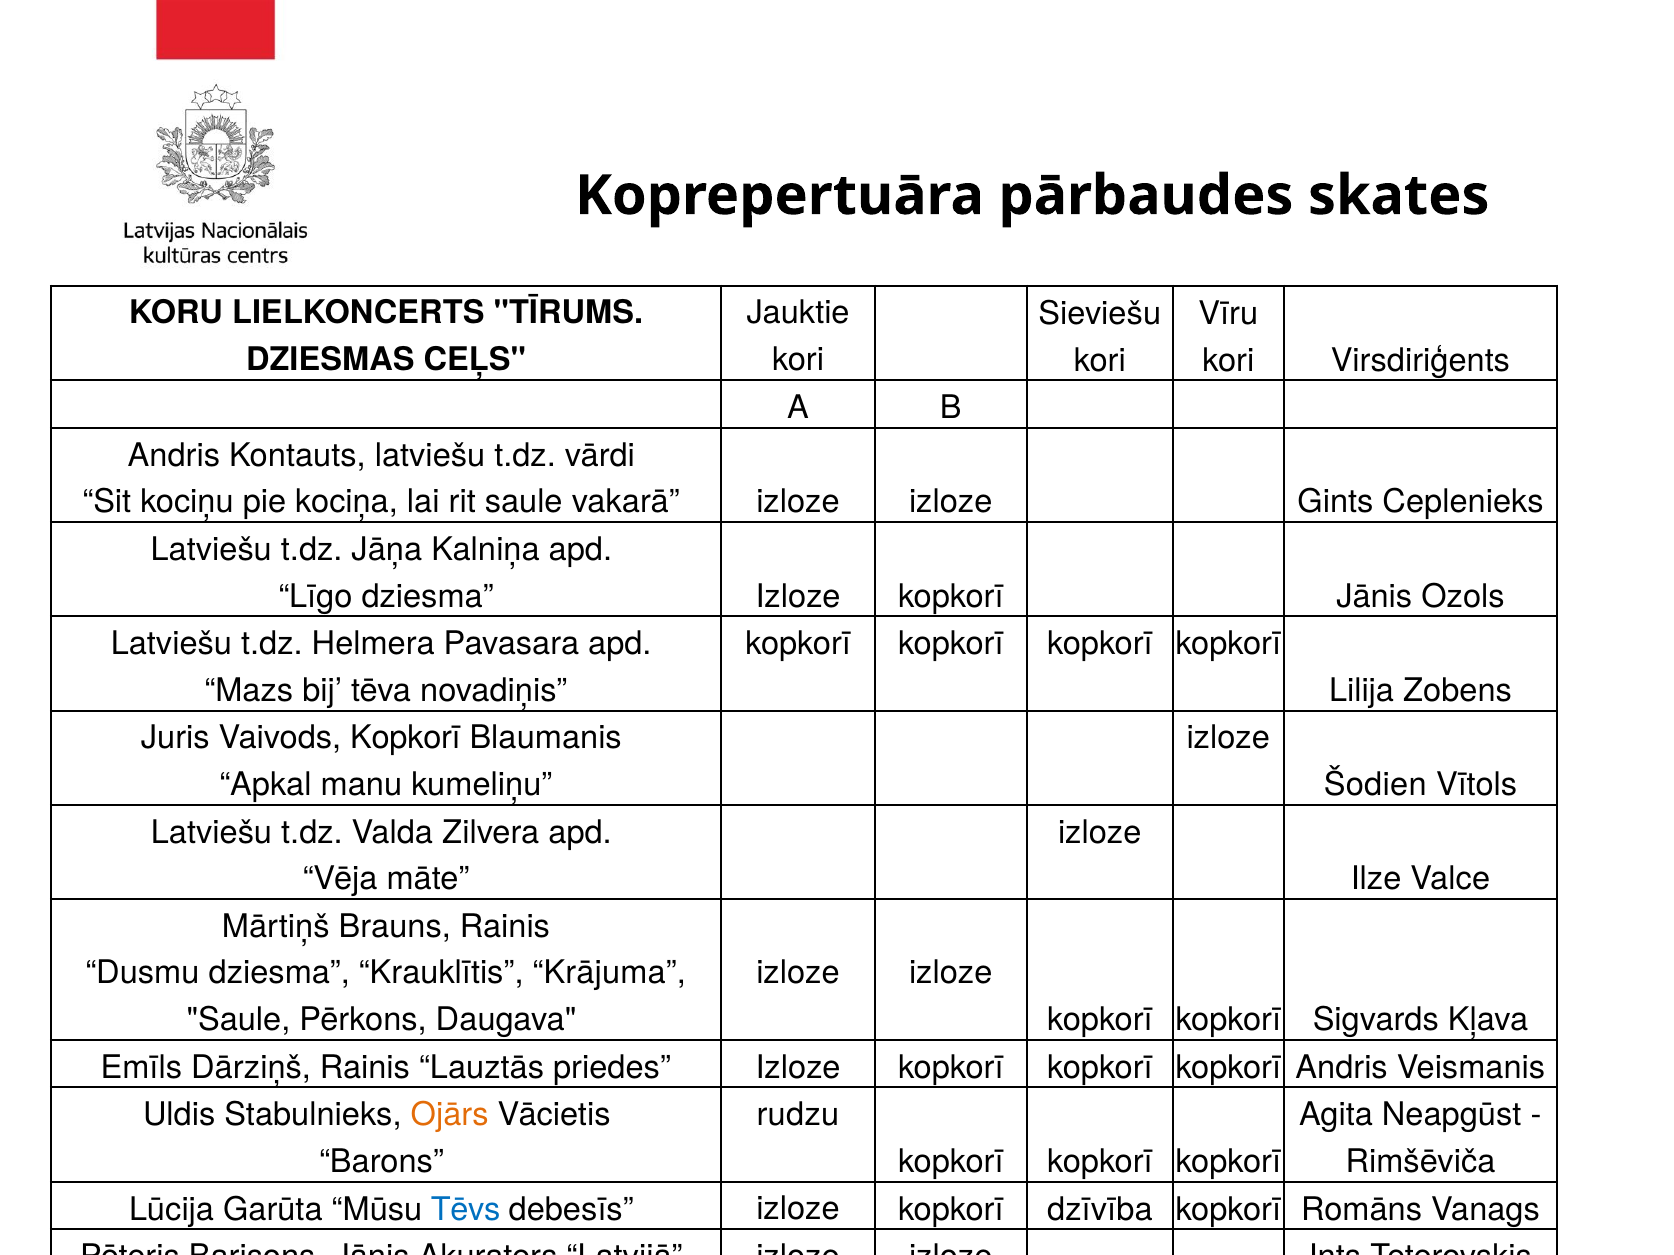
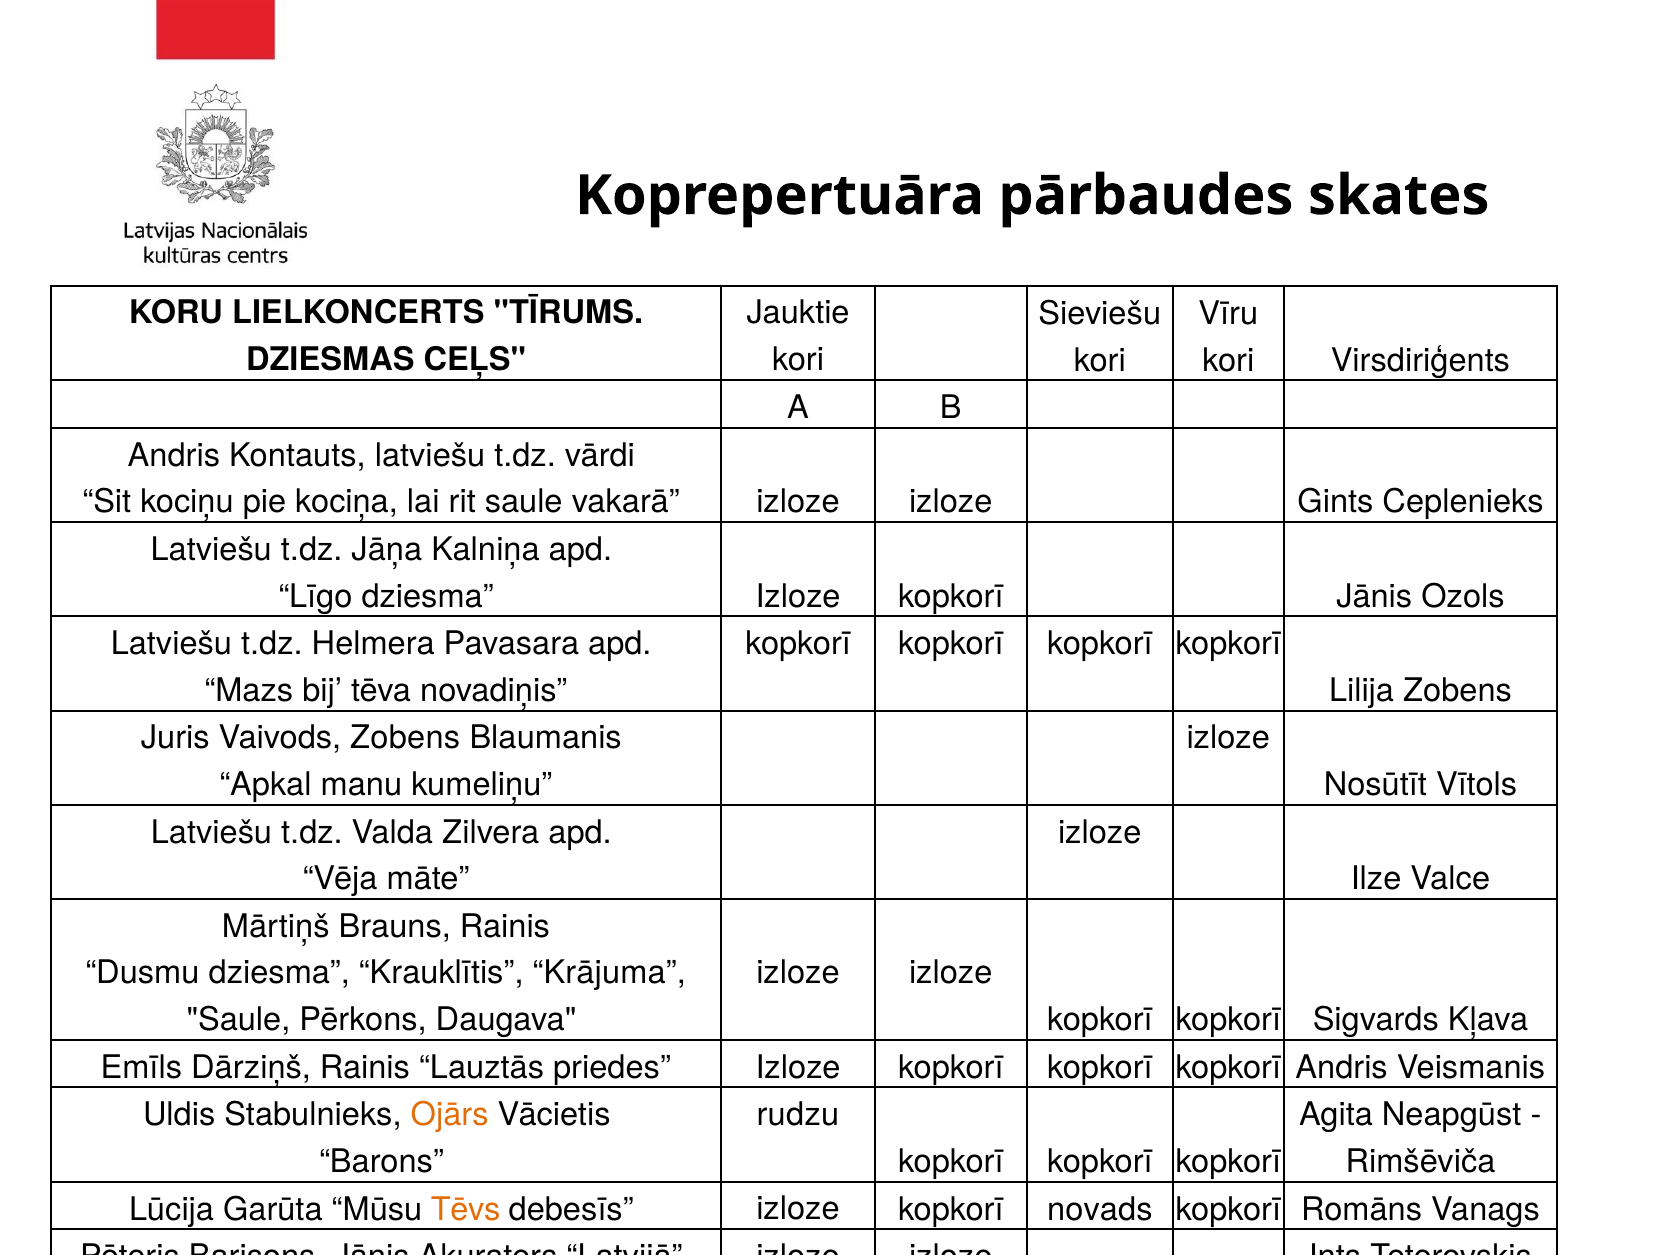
Vaivods Kopkorī: Kopkorī -> Zobens (405, 739)
Šodien: Šodien -> Nosūtīt (1375, 785)
Tēvs colour: blue -> orange (466, 1210)
dzīvība: dzīvība -> novads (1100, 1210)
